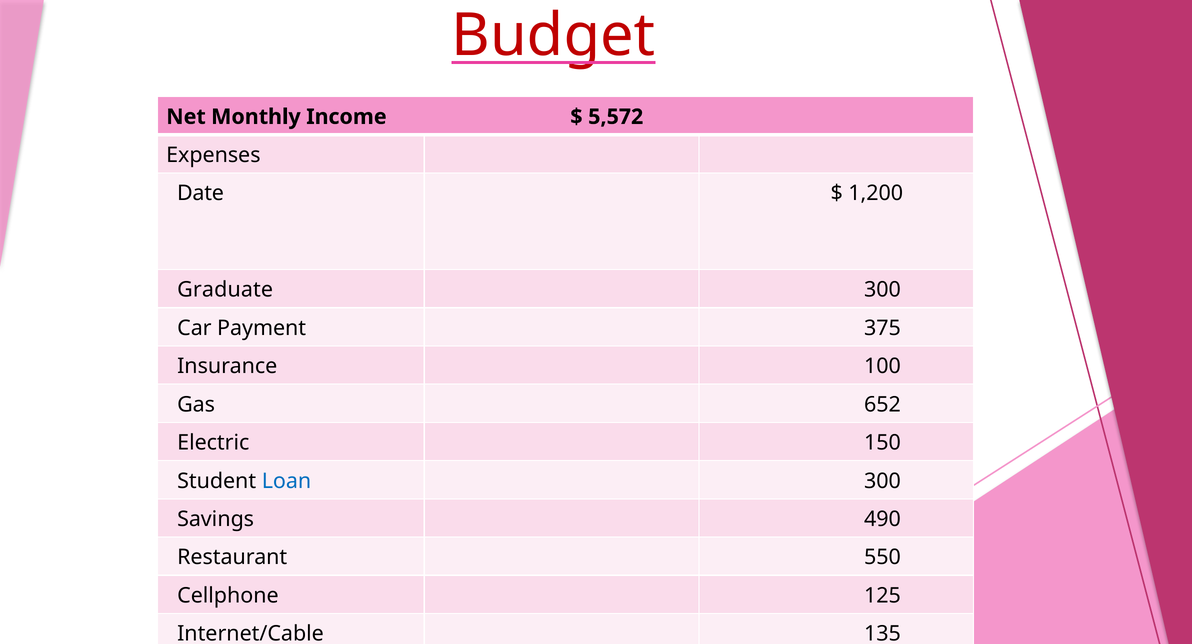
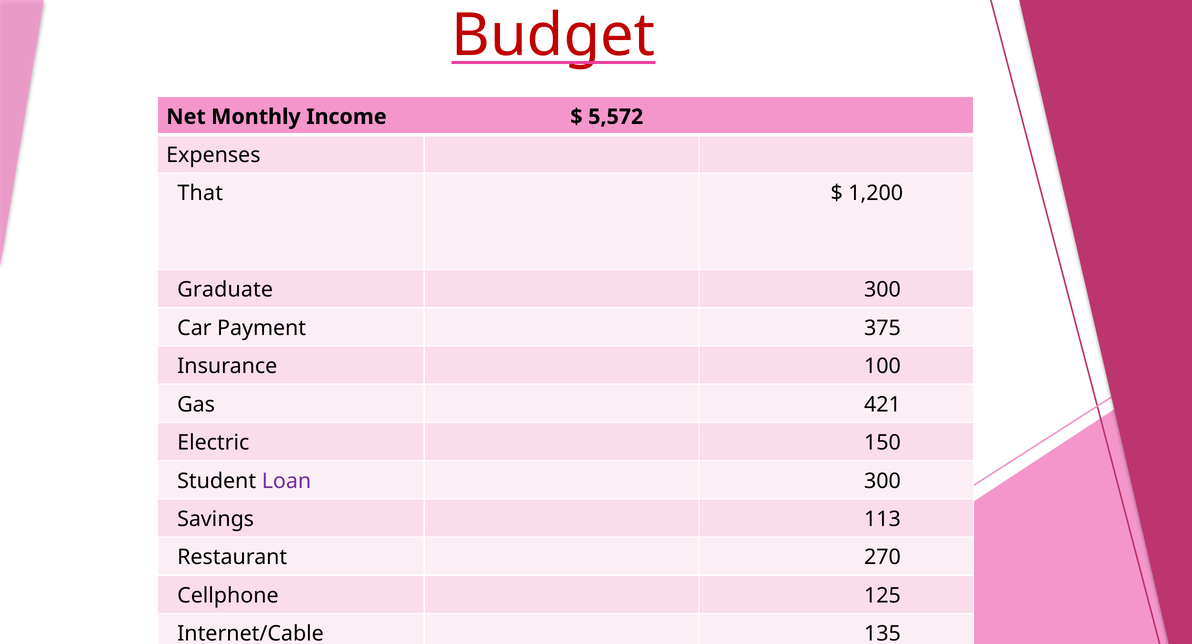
Date: Date -> That (200, 193)
652: 652 -> 421 (882, 404)
Loan colour: blue -> purple (286, 481)
490: 490 -> 113 (882, 519)
550: 550 -> 270 (882, 557)
